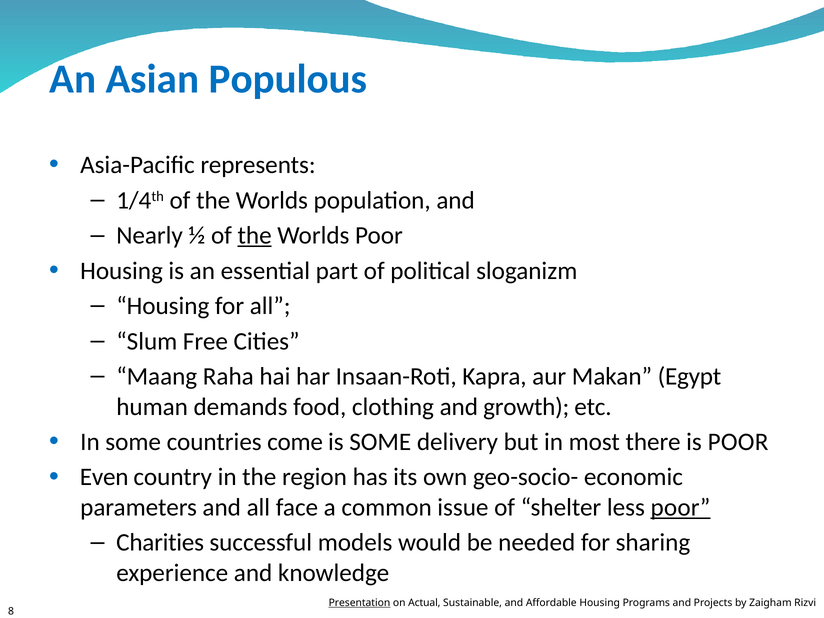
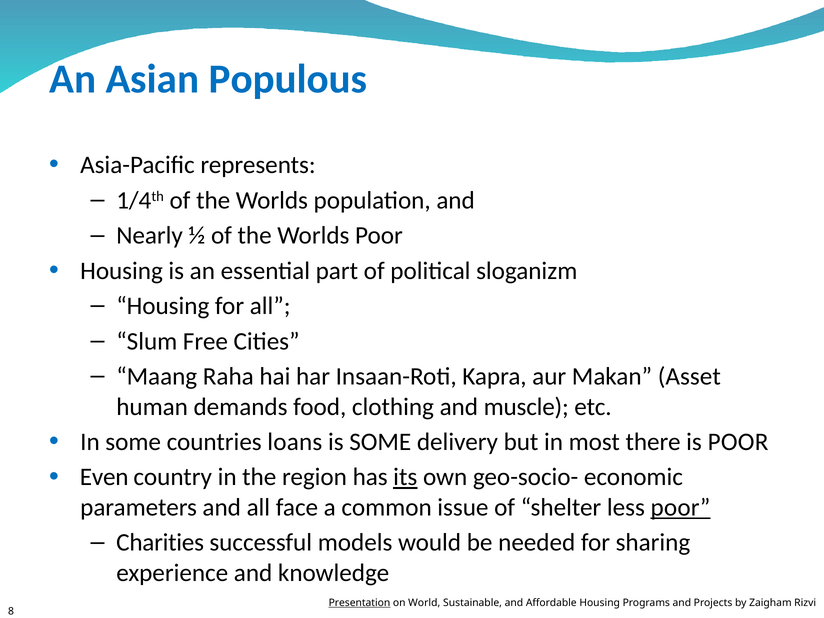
the underline: present -> none (255, 236)
Egypt: Egypt -> Asset (689, 377)
growth: growth -> muscle (526, 407)
come: come -> loans (295, 442)
its underline: none -> present (405, 477)
Actual: Actual -> World (424, 603)
